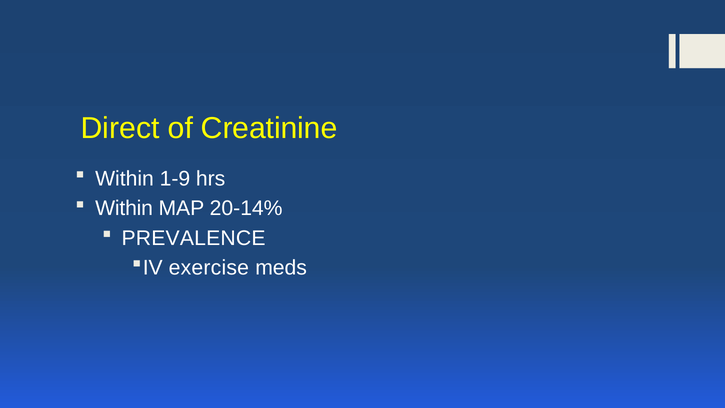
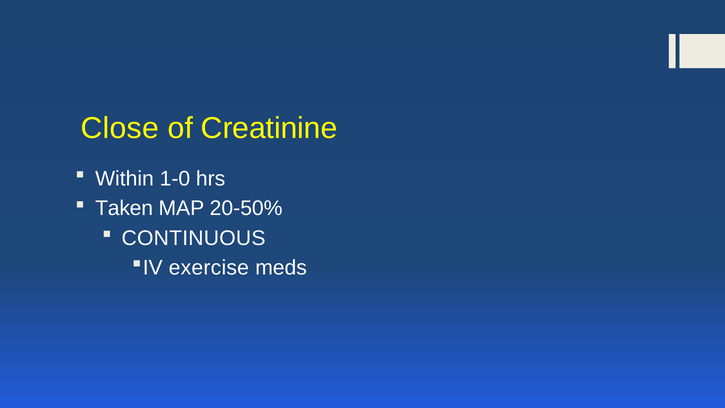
Direct: Direct -> Close (120, 128)
1-9: 1-9 -> 1-0 (175, 179)
Within: Within -> Taken (124, 208)
20-14%: 20-14% -> 20-50% (246, 208)
PREVALENCE: PREVALENCE -> CONTINUOUS (194, 238)
